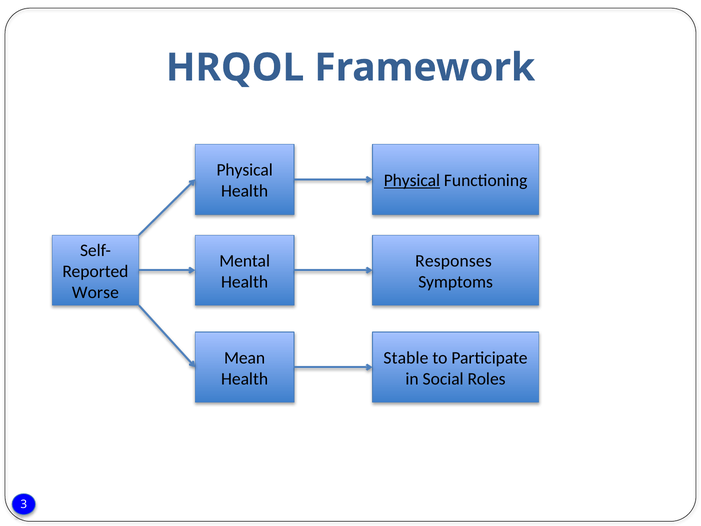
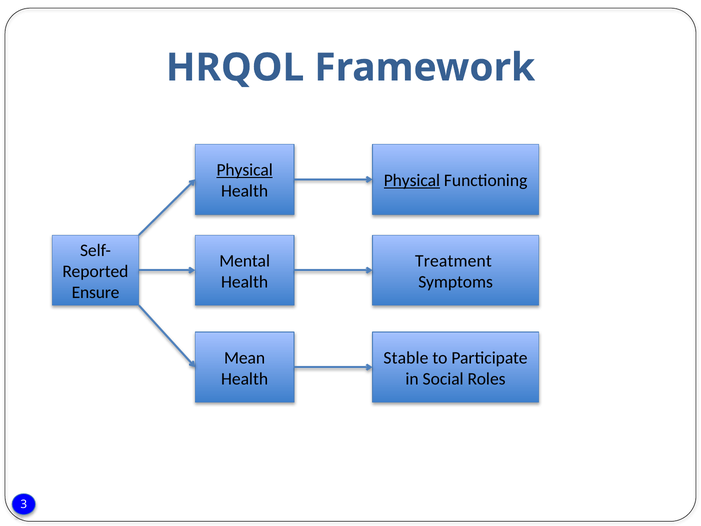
Physical underline: none -> present (245, 170)
Responses: Responses -> Treatment (453, 261)
Worse: Worse -> Ensure (96, 292)
